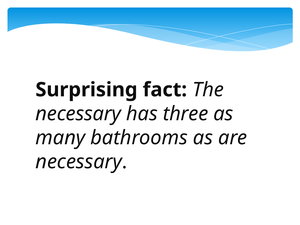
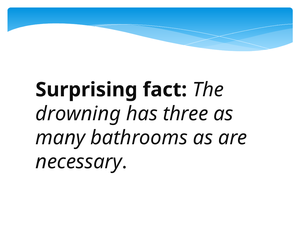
necessary: necessary -> drowning (78, 114)
